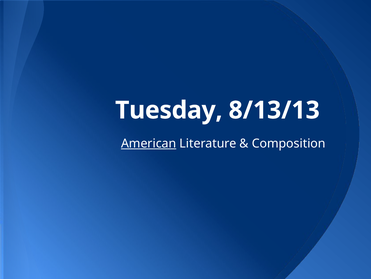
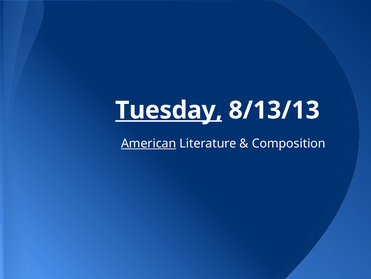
Tuesday underline: none -> present (169, 110)
